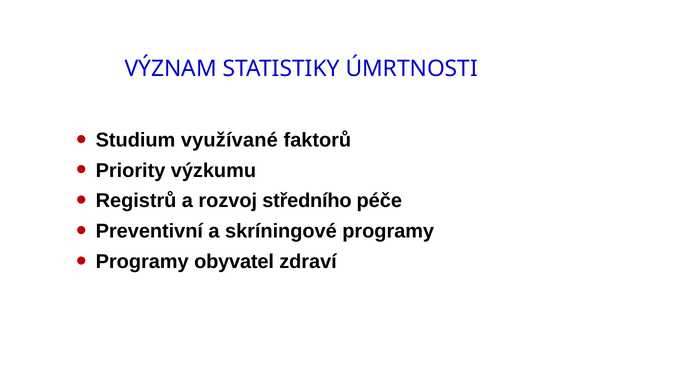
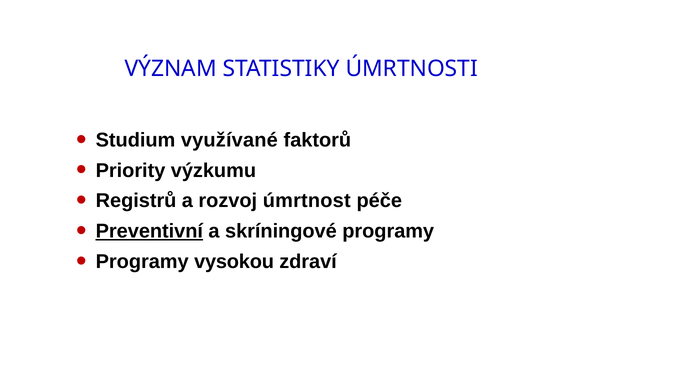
středního: středního -> úmrtnost (307, 201)
Preventivní underline: none -> present (149, 231)
obyvatel: obyvatel -> vysokou (234, 261)
